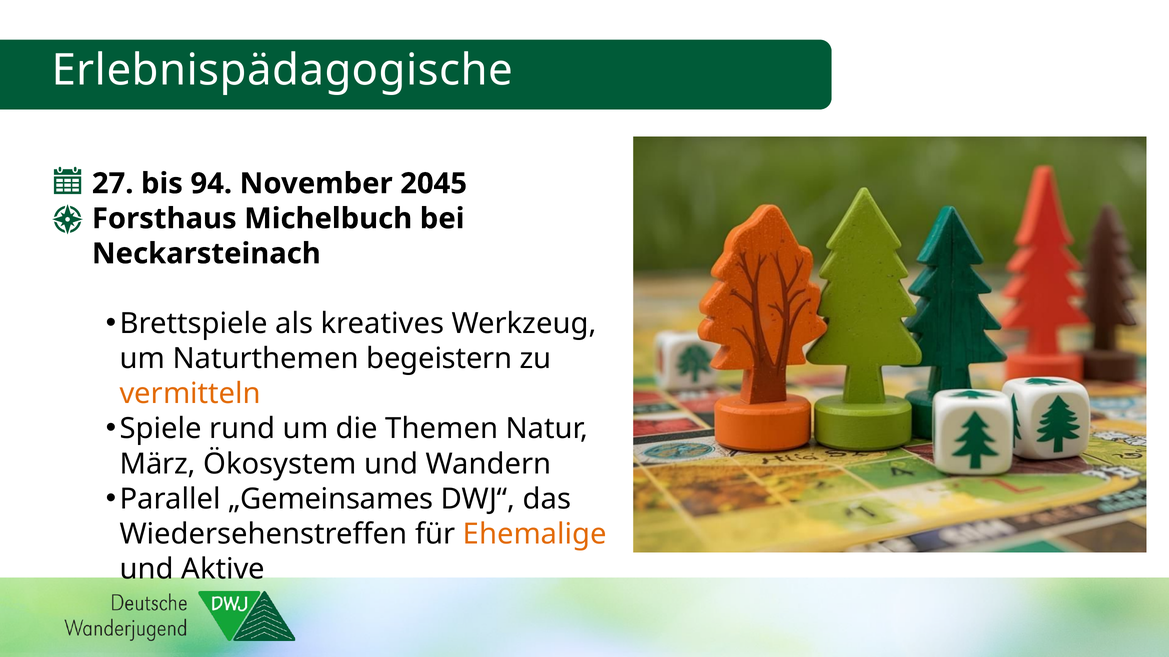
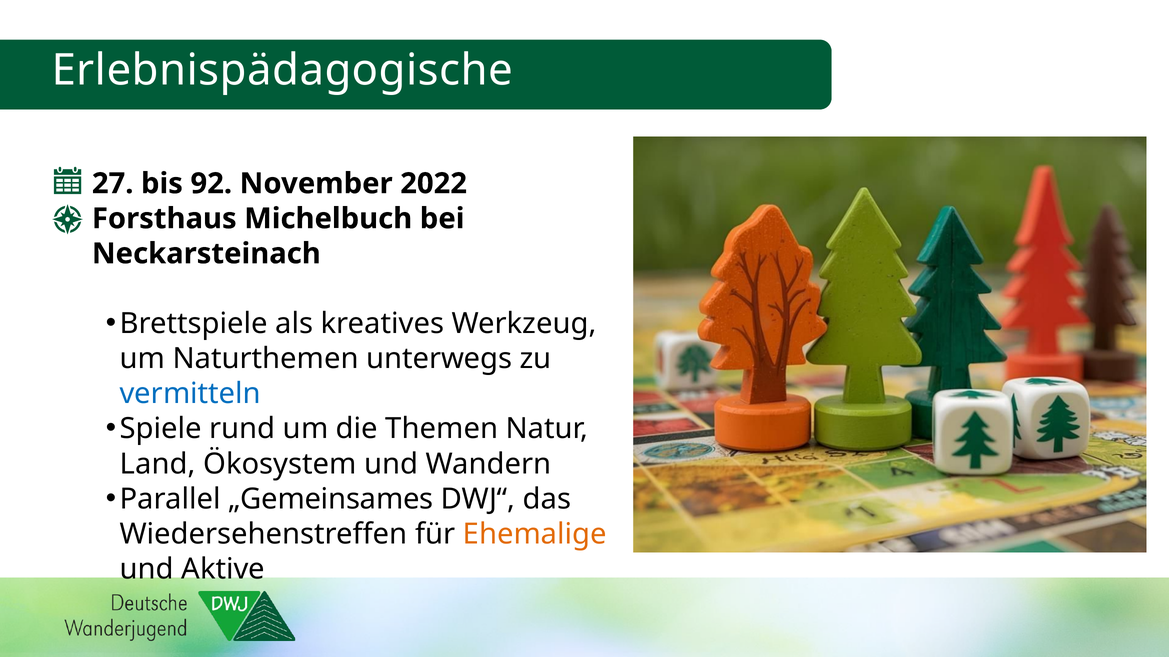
94: 94 -> 92 (211, 184)
2045: 2045 -> 2022 (434, 184)
begeistern: begeistern -> unterwegs (439, 359)
vermitteln colour: orange -> blue (190, 394)
März: März -> Land (158, 464)
